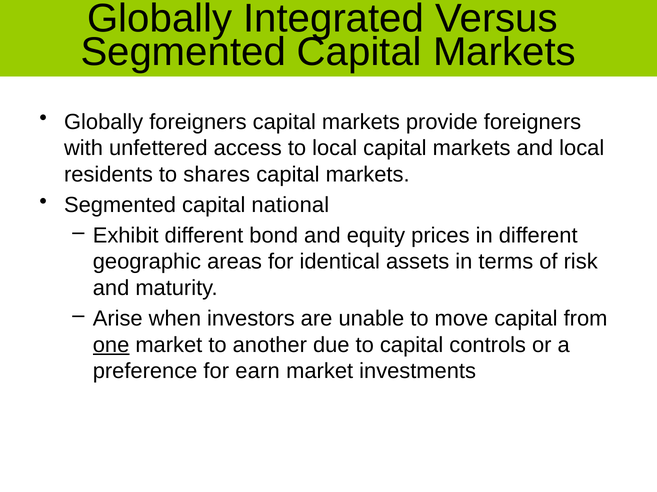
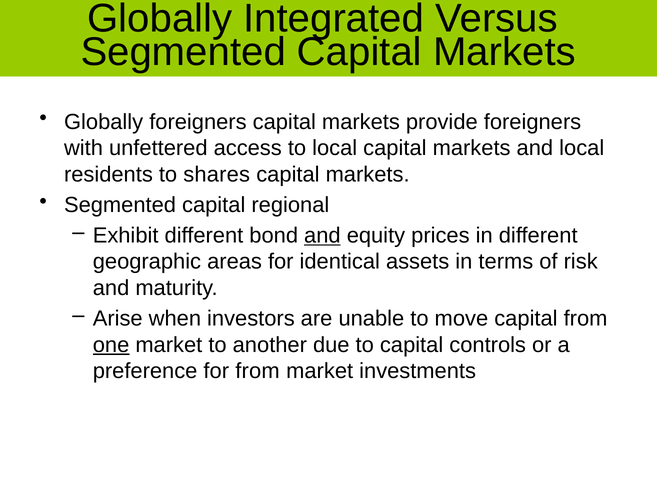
national: national -> regional (290, 205)
and underline: none -> present (322, 236)
for earn: earn -> from (258, 372)
